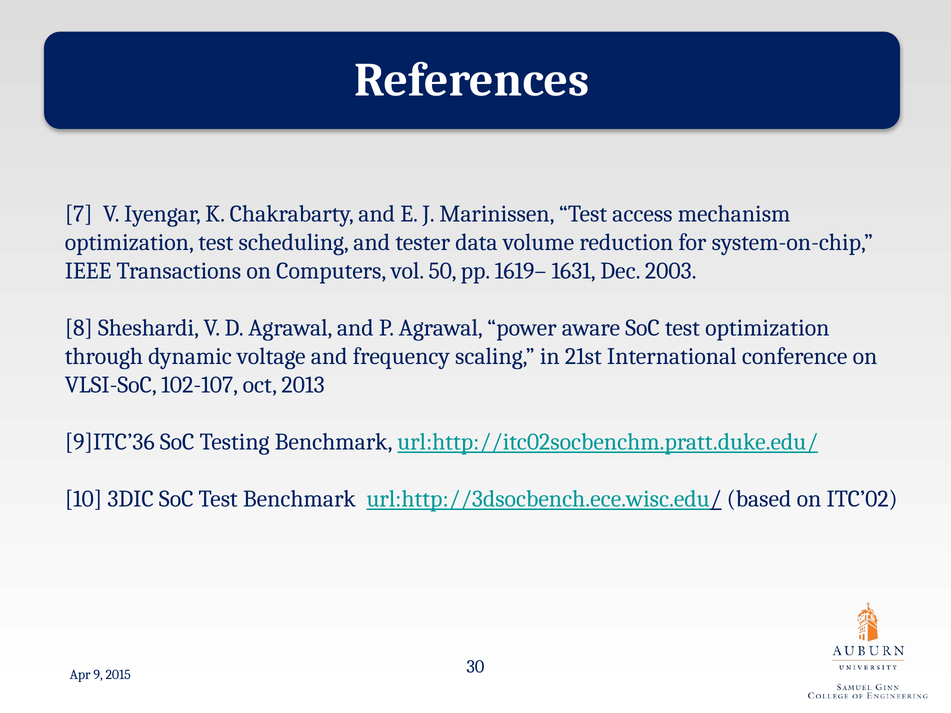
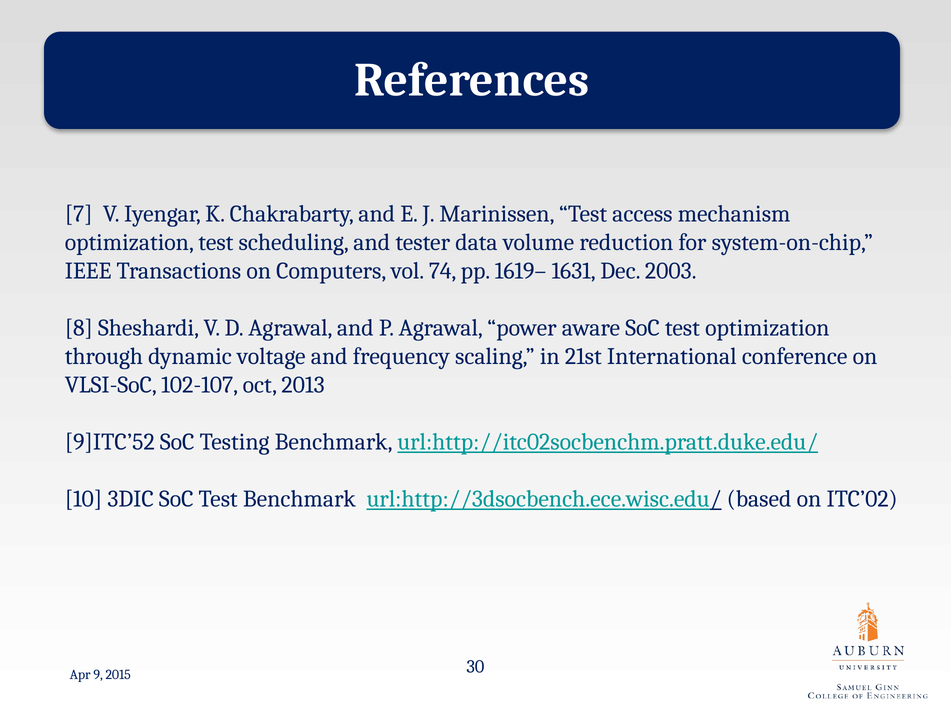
50: 50 -> 74 (443, 271)
9]ITC’36: 9]ITC’36 -> 9]ITC’52 (110, 442)
